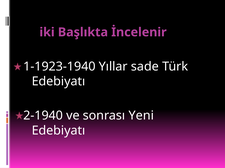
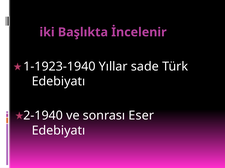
Yeni: Yeni -> Eser (141, 116)
